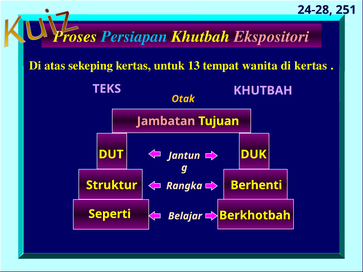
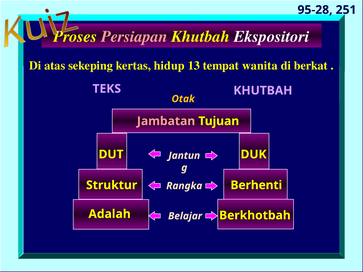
24-28: 24-28 -> 95-28 (315, 10)
Persiapan colour: light blue -> pink (134, 37)
Ekspositori colour: pink -> white (272, 37)
untuk: untuk -> hidup (169, 66)
di kertas: kertas -> berkat (311, 66)
Seperti: Seperti -> Adalah (110, 214)
